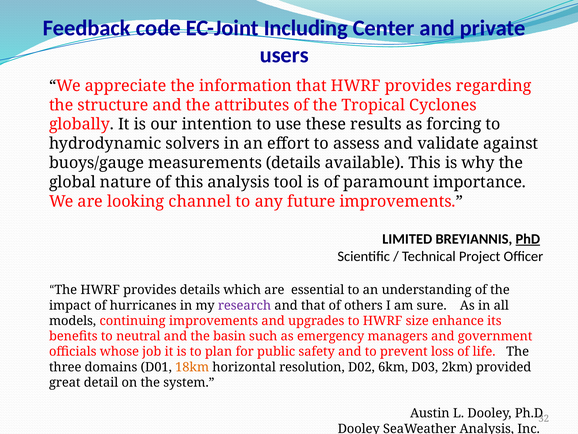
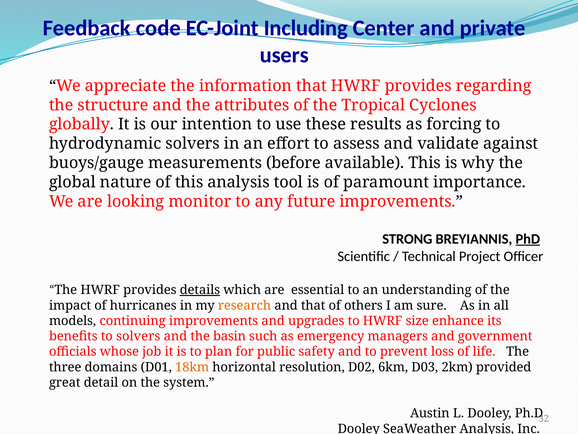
measurements details: details -> before (293, 163)
channel: channel -> monitor (200, 201)
LIMITED: LIMITED -> STRONG (407, 239)
details underline: none -> present (200, 290)
research colour: purple -> orange (245, 305)
to neutral: neutral -> solvers (138, 336)
